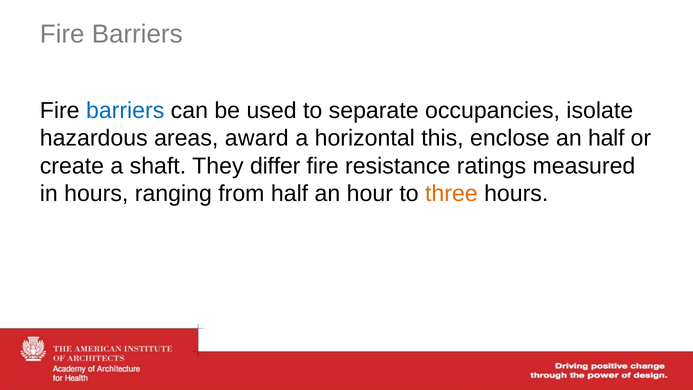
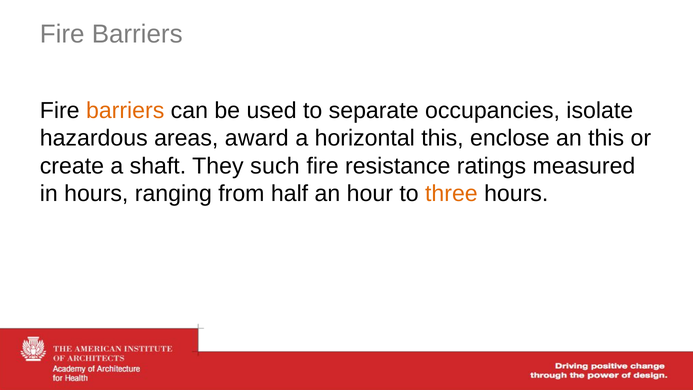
barriers colour: blue -> orange (125, 110)
an half: half -> this (606, 138)
differ: differ -> such (275, 166)
